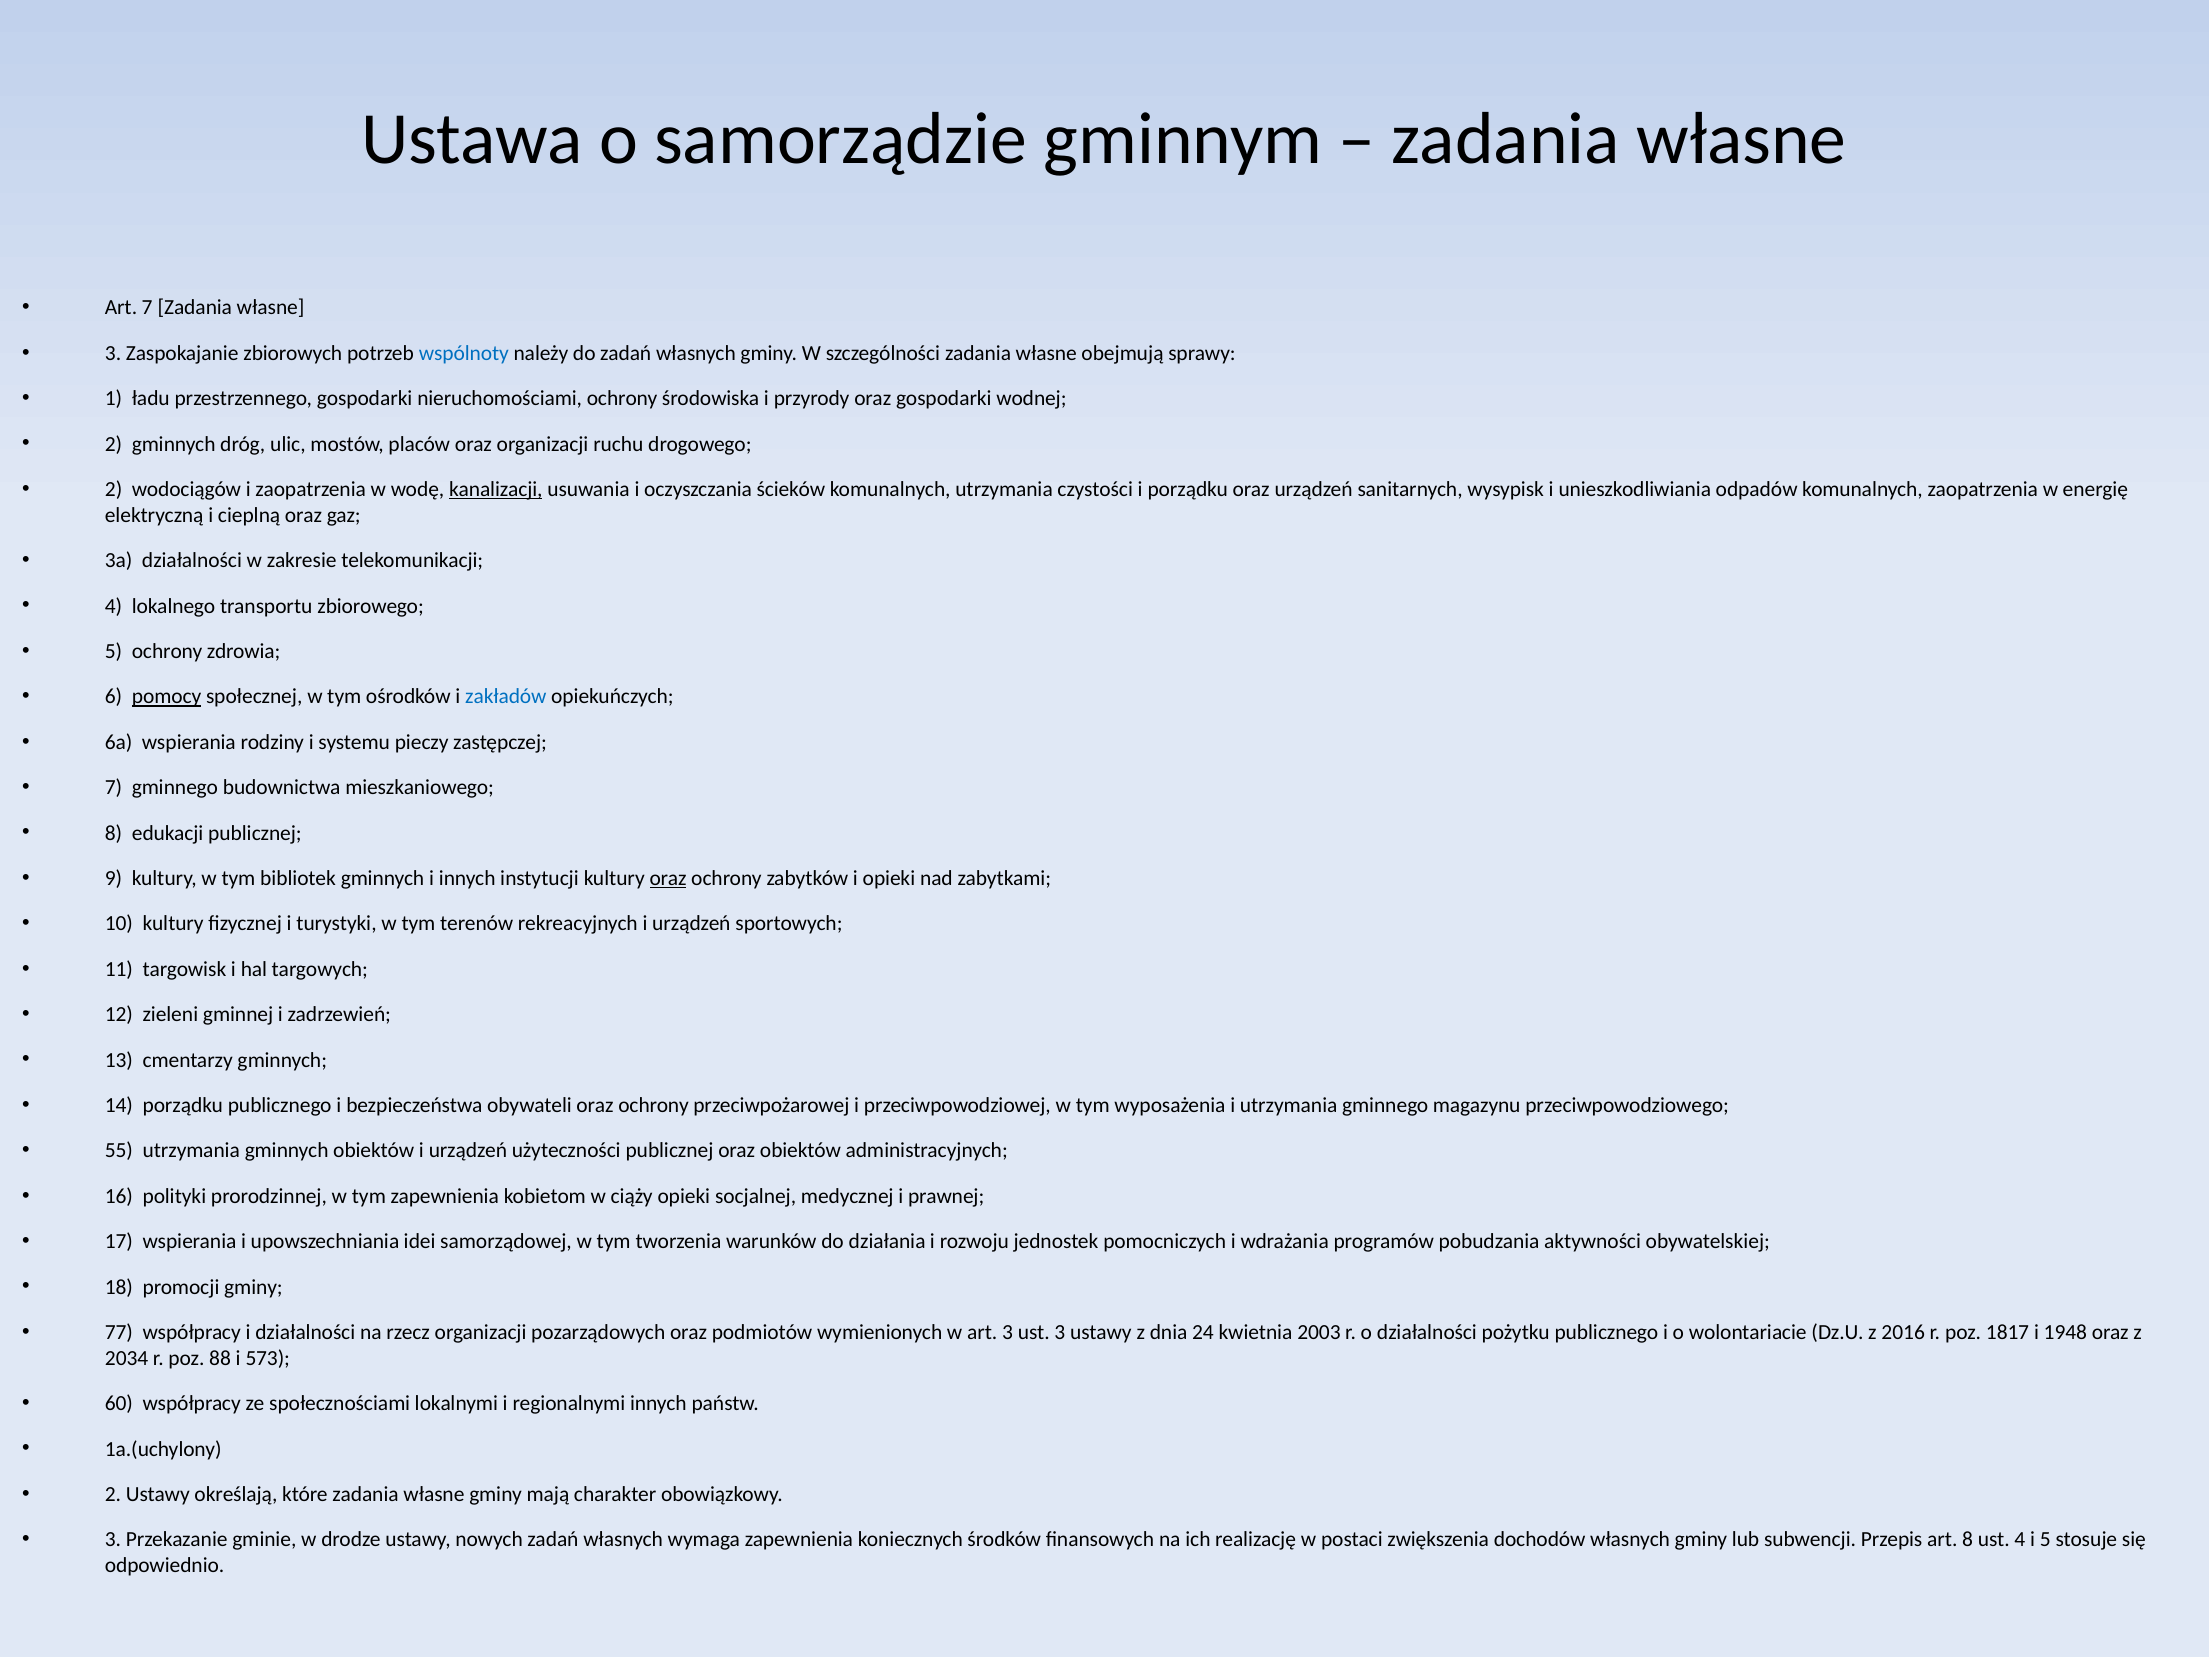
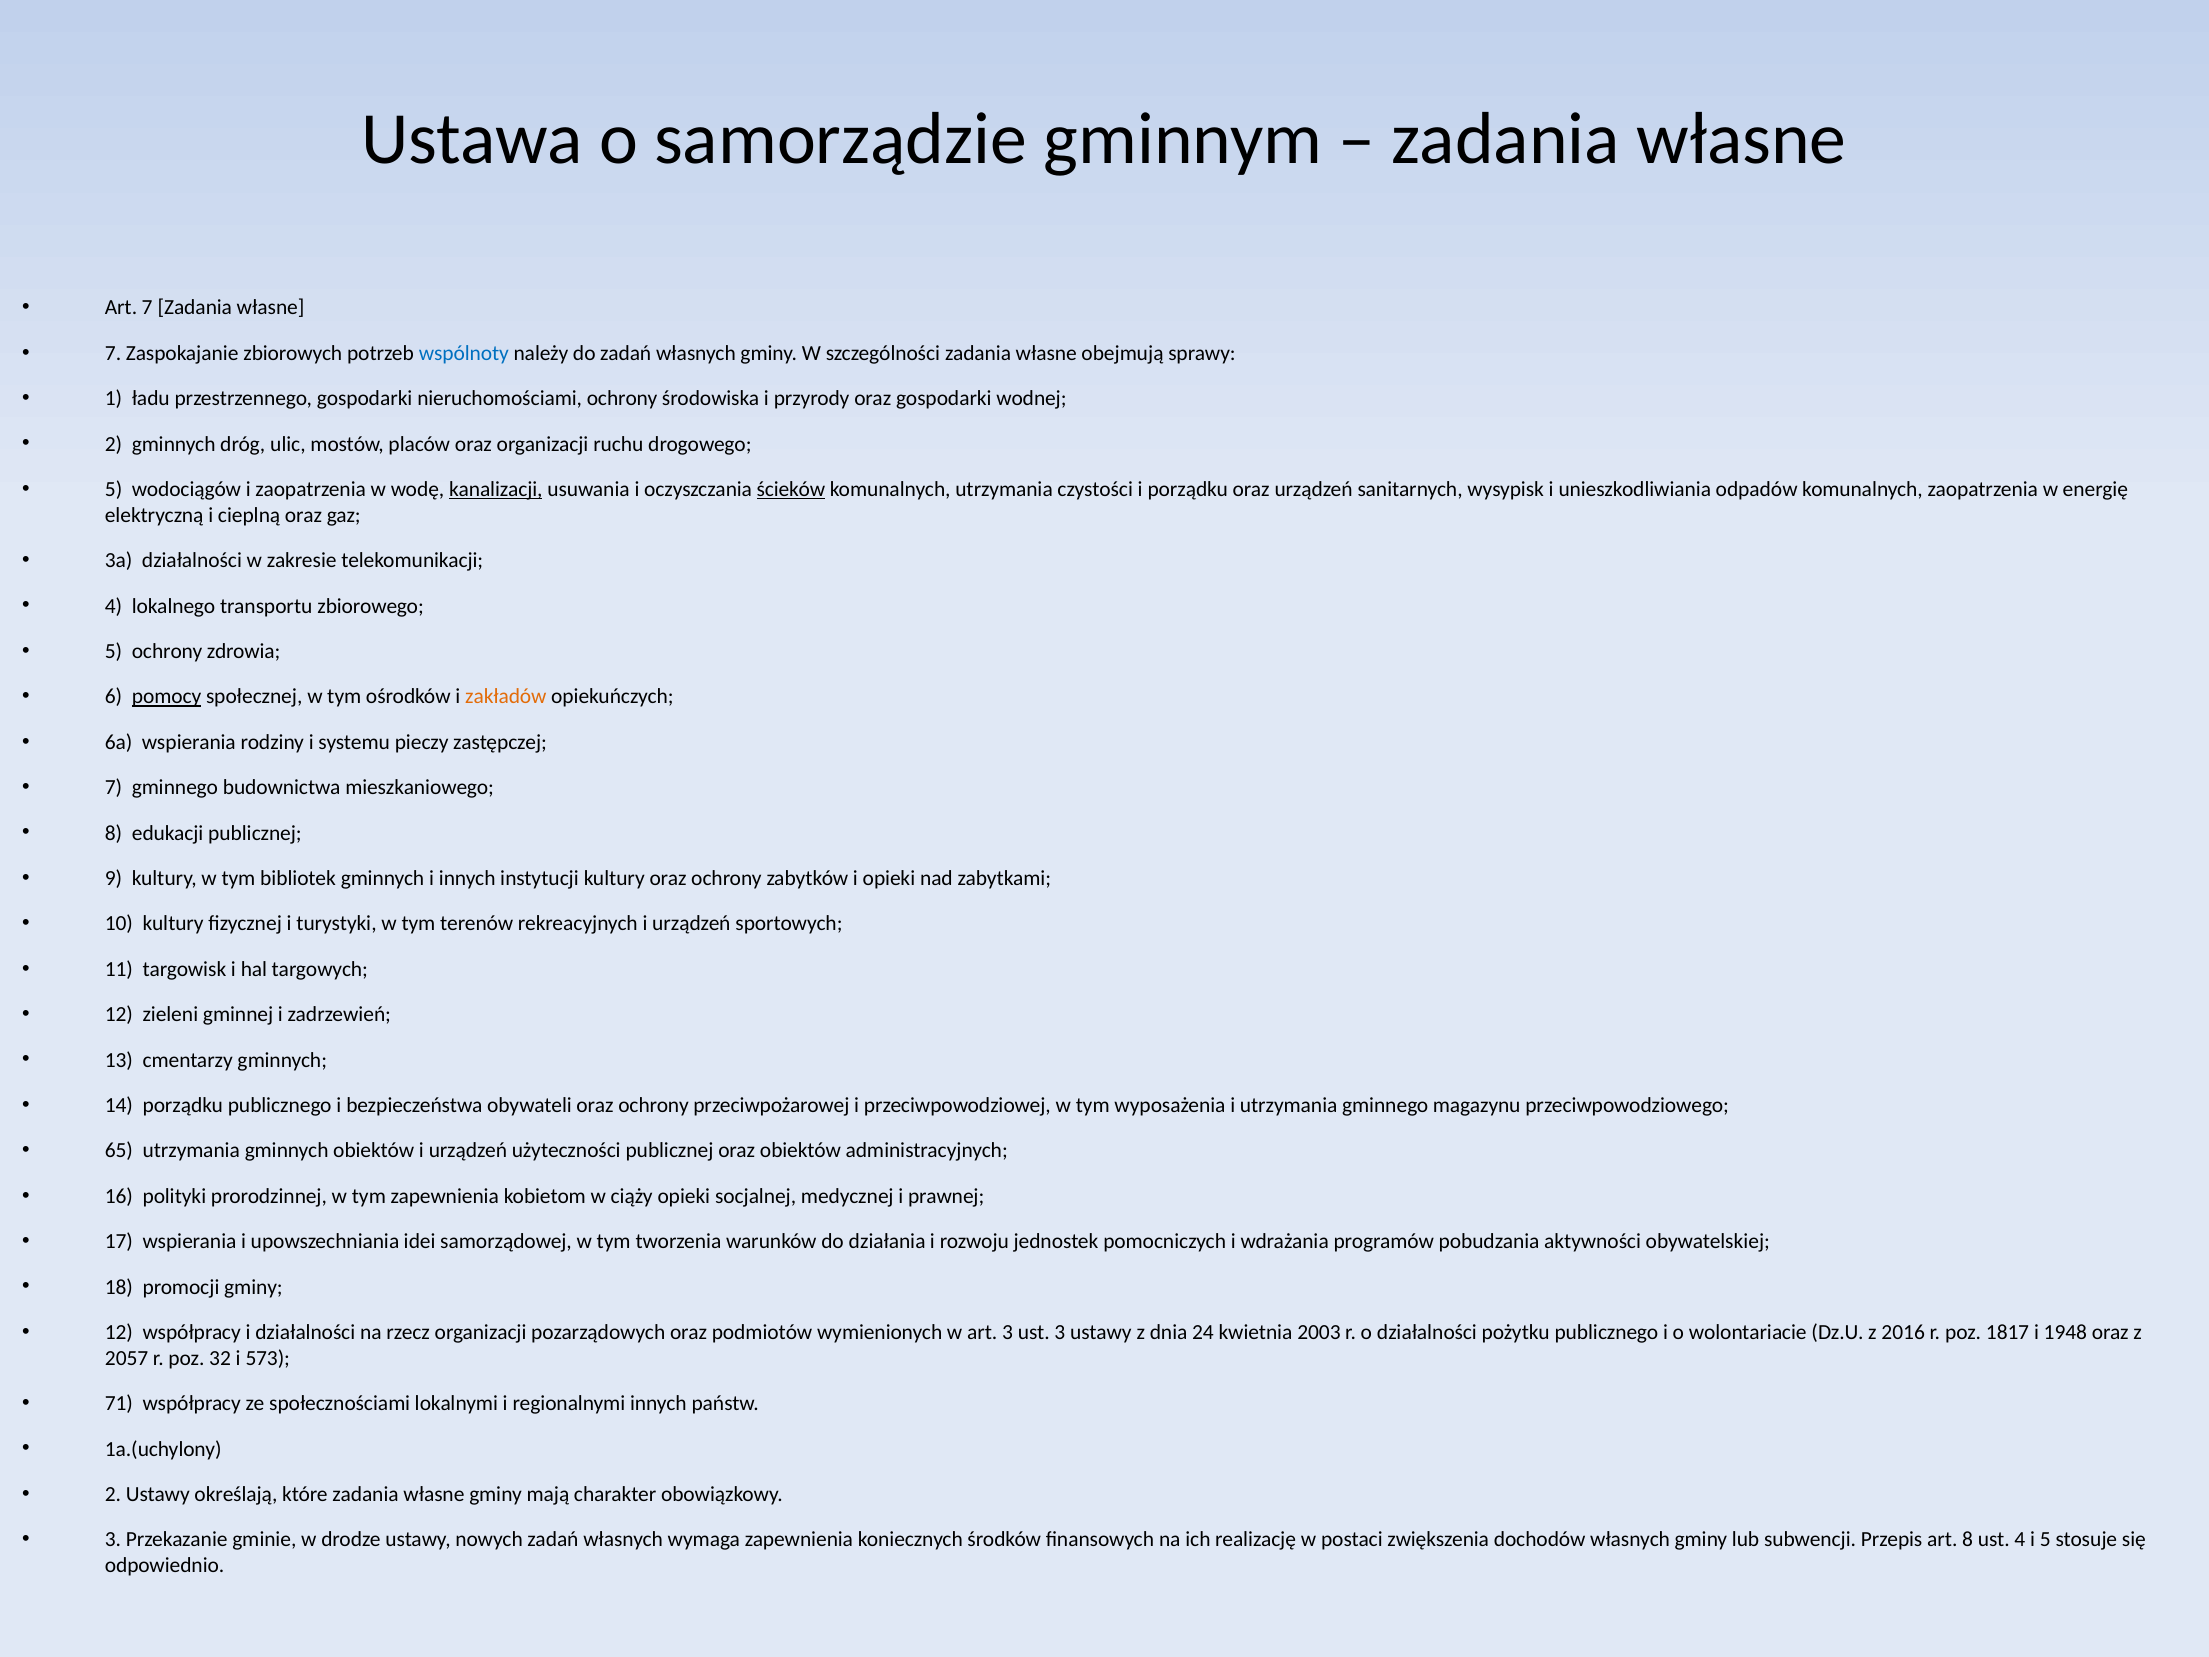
3: 3 -> 7 (113, 353)
2: 2 -> 5 (114, 489)
ścieków underline: none -> present (791, 489)
zakładów colour: blue -> orange (506, 697)
oraz underline: present -> none (668, 878)
55: 55 -> 65 (119, 1151)
77: 77 -> 12 (119, 1332)
2034: 2034 -> 2057 (127, 1358)
88: 88 -> 32 (220, 1358)
60: 60 -> 71 (119, 1403)
